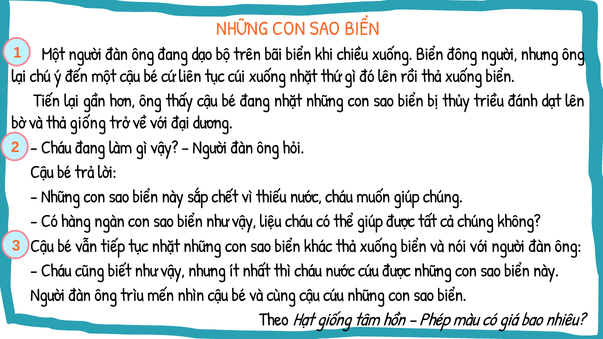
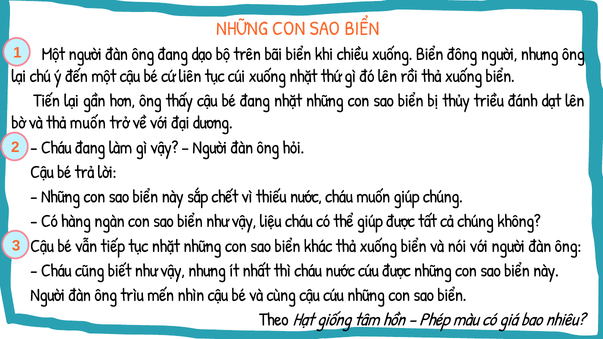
thả giống: giống -> muốn (88, 123)
